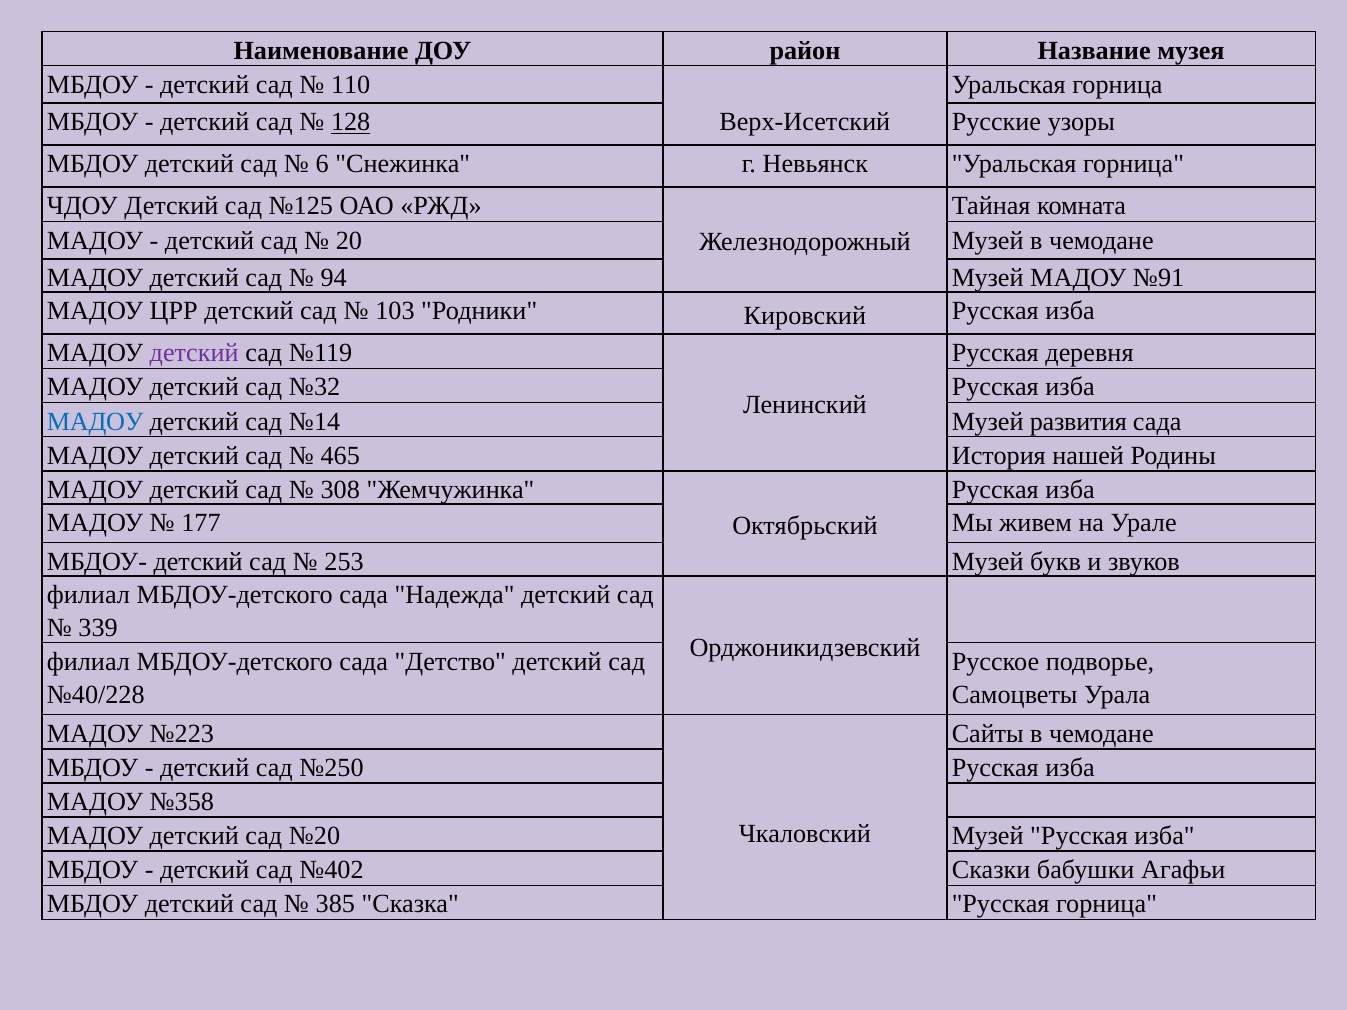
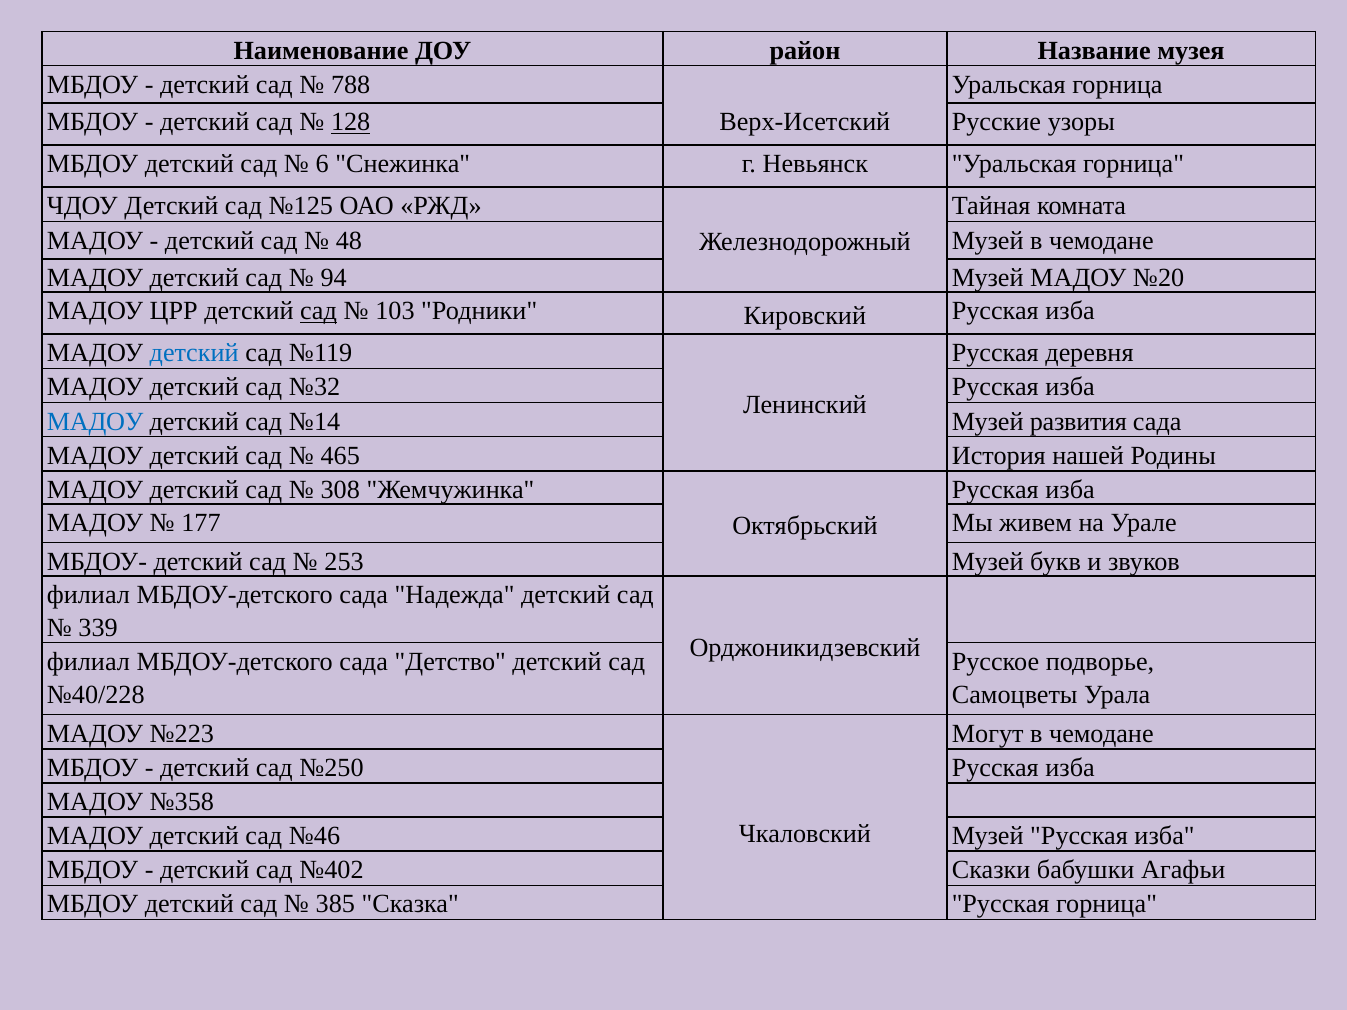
110: 110 -> 788 (351, 85)
20: 20 -> 48 (349, 240)
№91: №91 -> №20 (1159, 278)
сад underline: none -> present (319, 311)
детский colour: purple -> blue (194, 353)
Сайты: Сайты -> Могут (988, 734)
№20: №20 -> №46 (315, 836)
